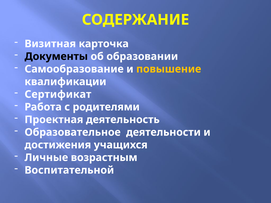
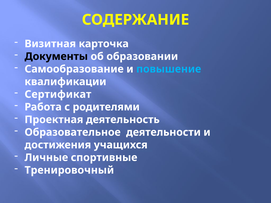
повышение colour: yellow -> light blue (169, 69)
возрастным: возрастным -> спортивные (104, 158)
Воспитательной: Воспитательной -> Тренировочный (69, 170)
